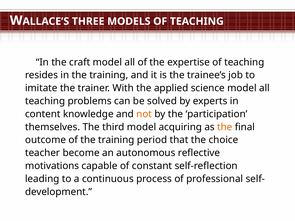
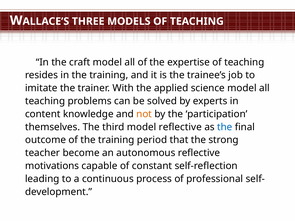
model acquiring: acquiring -> reflective (180, 127)
the colour: orange -> blue (225, 127)
choice: choice -> strong (223, 140)
